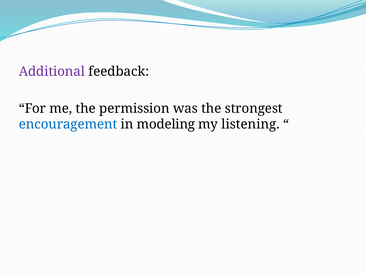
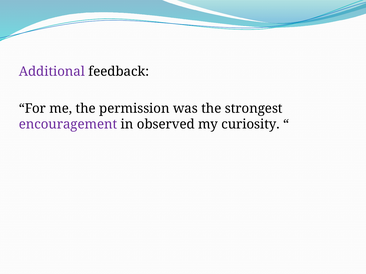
encouragement colour: blue -> purple (68, 124)
modeling: modeling -> observed (166, 124)
listening: listening -> curiosity (251, 124)
